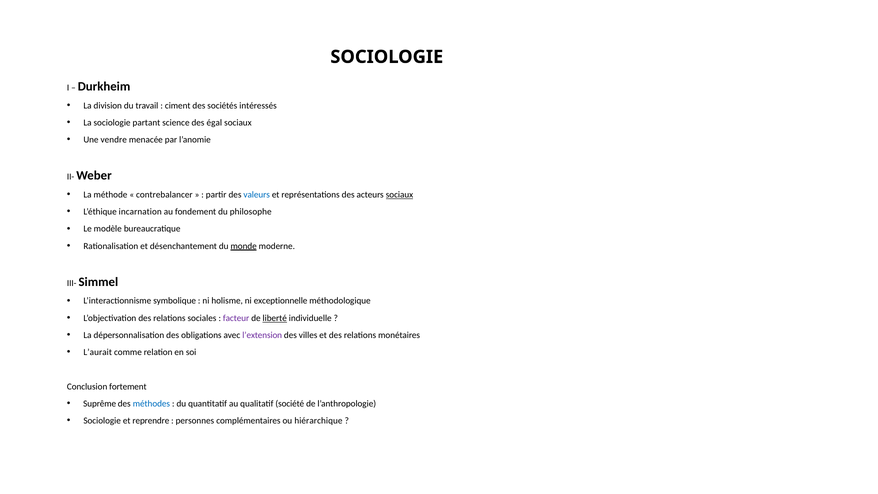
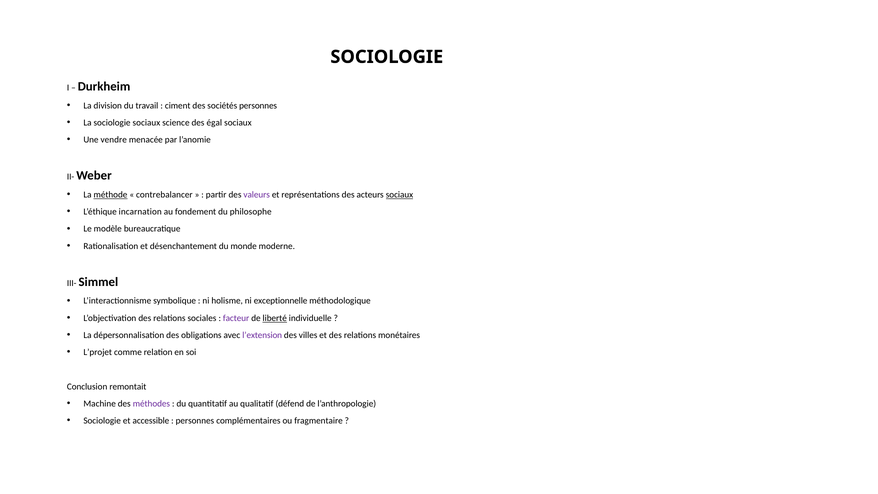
sociétés intéressés: intéressés -> personnes (258, 106)
sociologie partant: partant -> sociaux (146, 123)
méthode underline: none -> present (110, 195)
valeurs colour: blue -> purple (257, 195)
monde underline: present -> none (244, 246)
L’aurait: L’aurait -> L’projet (98, 352)
fortement: fortement -> remontait (128, 386)
Suprême: Suprême -> Machine (100, 404)
méthodes colour: blue -> purple (151, 404)
société: société -> défend (290, 404)
reprendre: reprendre -> accessible (151, 421)
hiérarchique: hiérarchique -> fragmentaire (318, 421)
